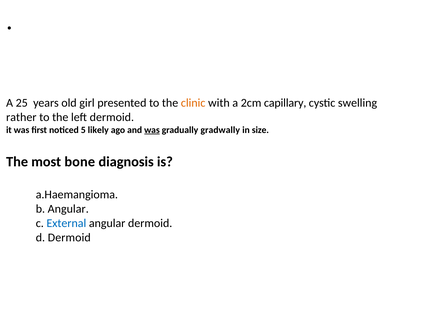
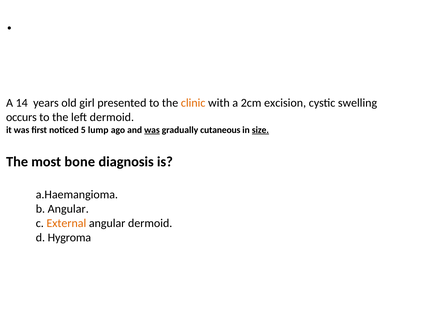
25: 25 -> 14 (22, 103)
capillary: capillary -> excision (285, 103)
rather: rather -> occurs (21, 117)
likely: likely -> lump (98, 130)
gradwally: gradwally -> cutaneous (220, 130)
size underline: none -> present (260, 130)
External colour: blue -> orange (66, 223)
d Dermoid: Dermoid -> Hygroma (69, 237)
